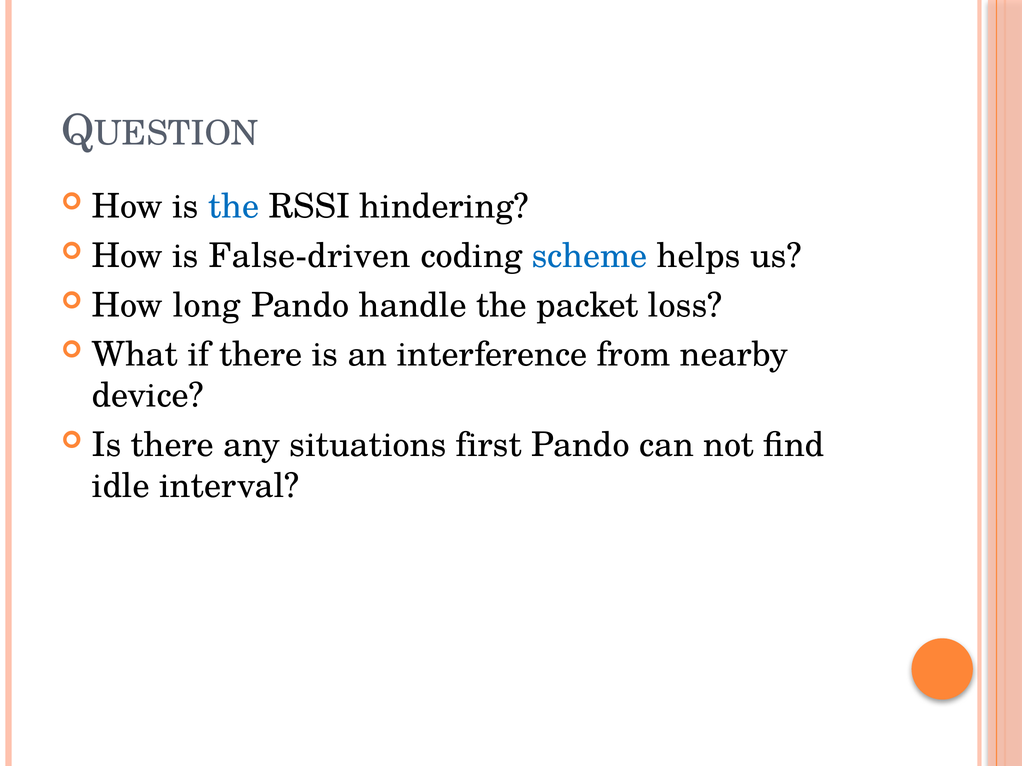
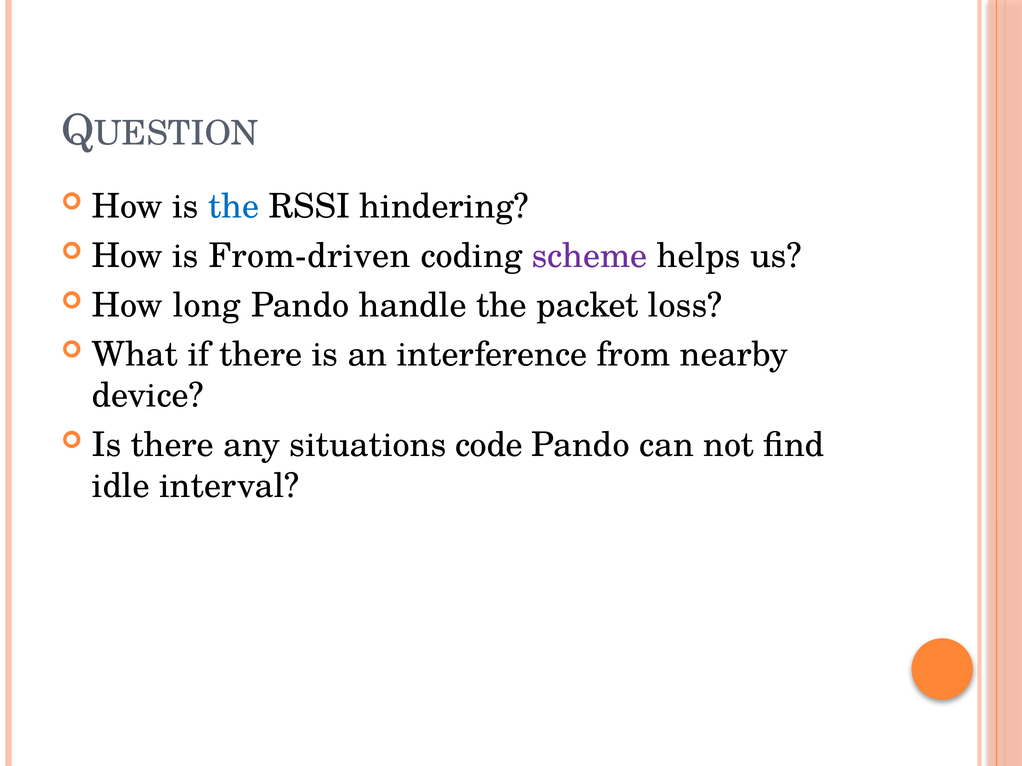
False-driven: False-driven -> From-driven (310, 256)
scheme colour: blue -> purple (590, 256)
first: first -> code (489, 445)
